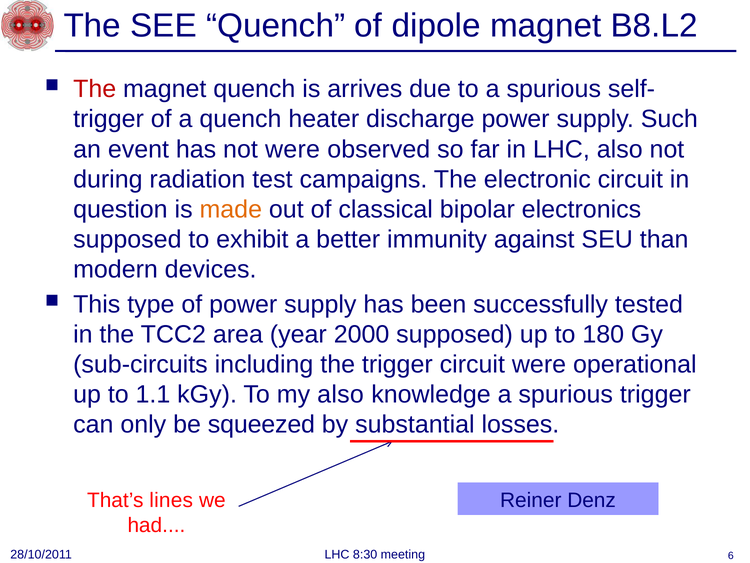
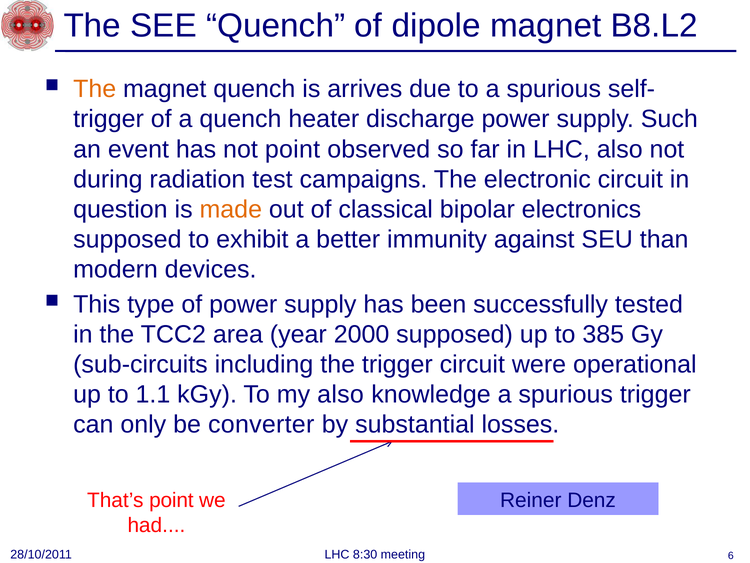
The colour: red -> orange (95, 89)
not were: were -> point (293, 149)
180: 180 -> 385 (603, 334)
squeezed: squeezed -> converter (261, 424)
That’s lines: lines -> point (171, 500)
